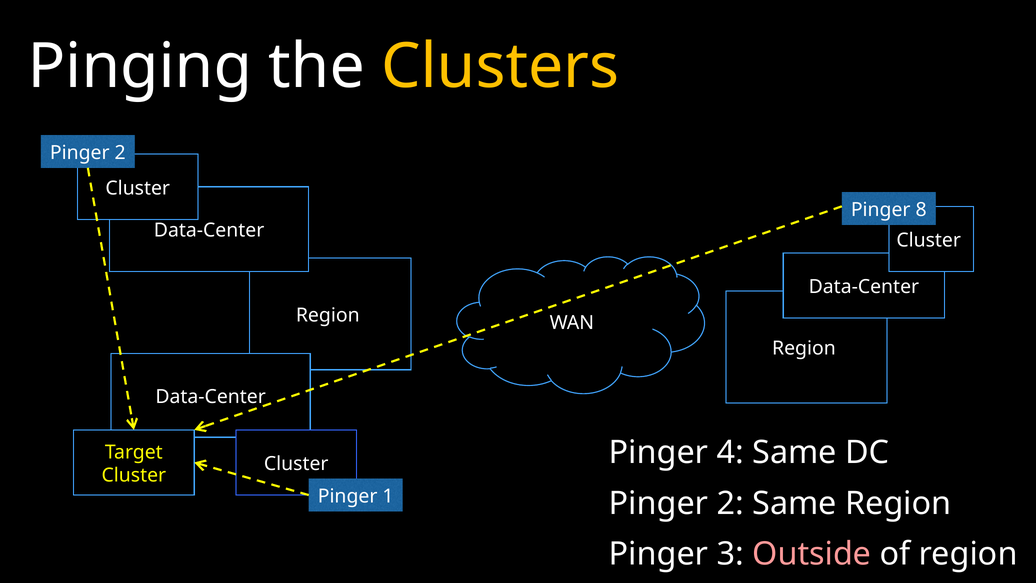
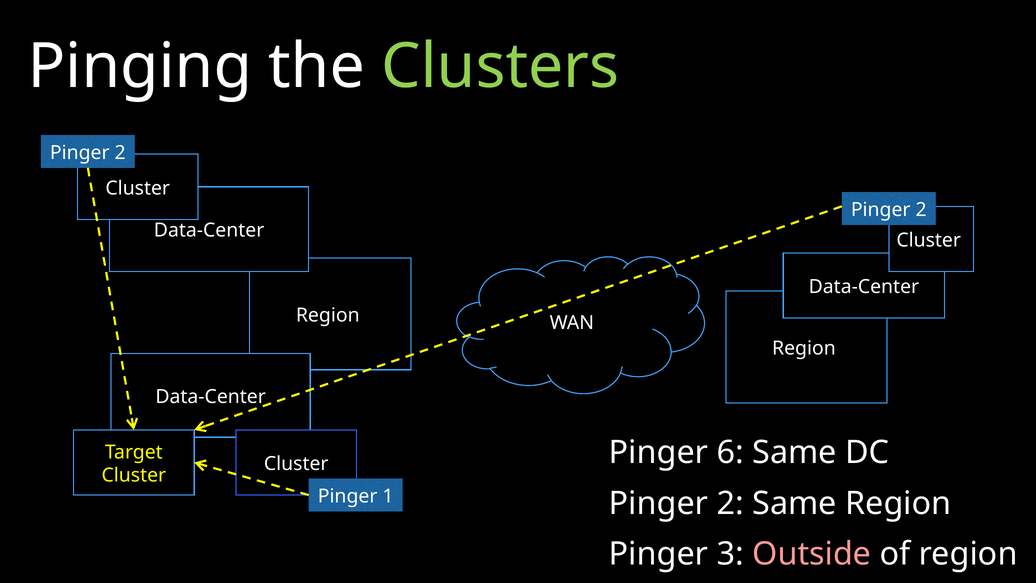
Clusters colour: yellow -> light green (500, 67)
8: 8 -> 2 (921, 210)
4: 4 -> 6 (730, 452)
